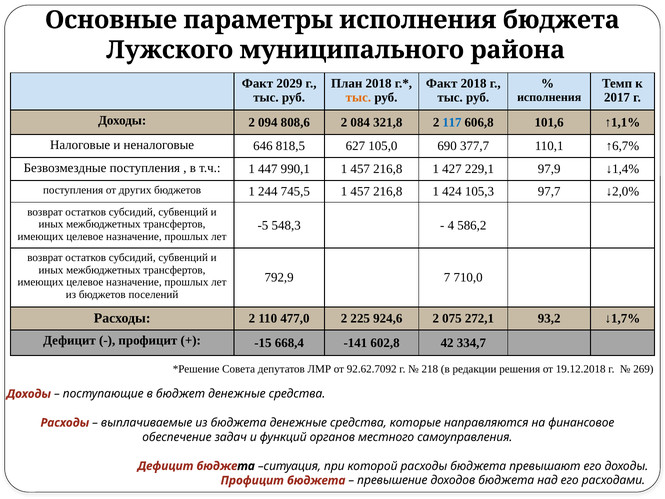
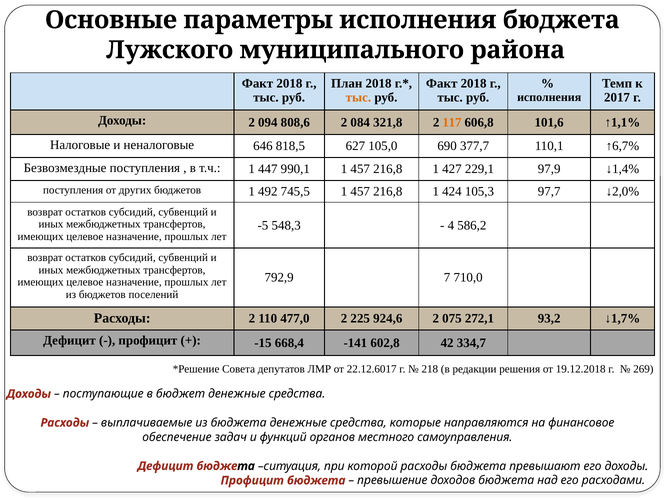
2029: 2029 -> 2018 (289, 83)
117 colour: blue -> orange (452, 122)
244: 244 -> 492 (268, 191)
92.62.7092: 92.62.7092 -> 22.12.6017 (372, 369)
